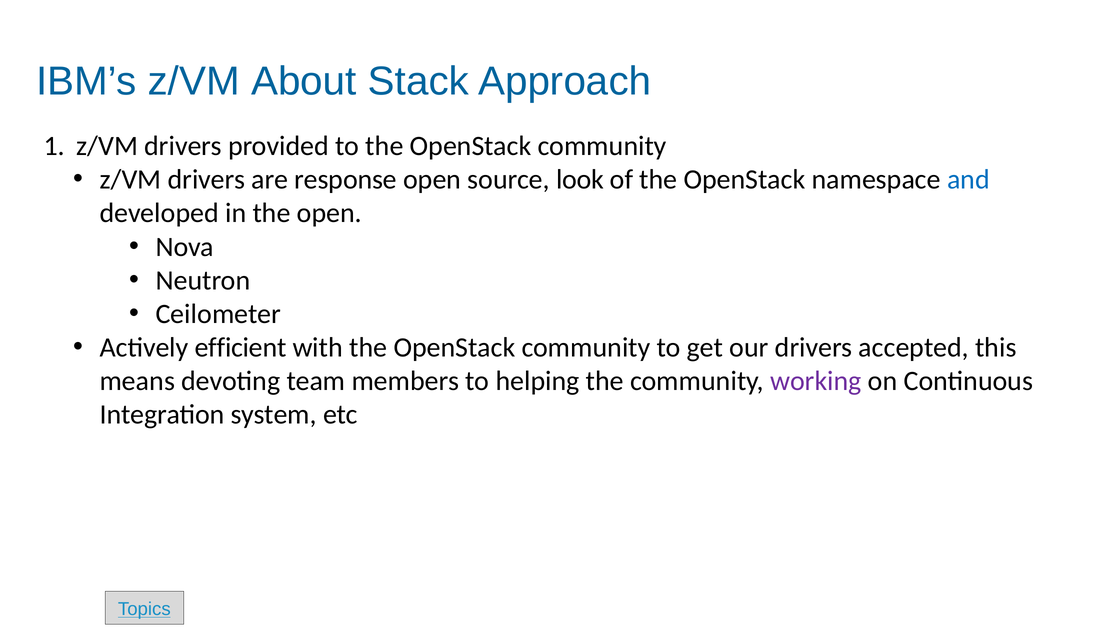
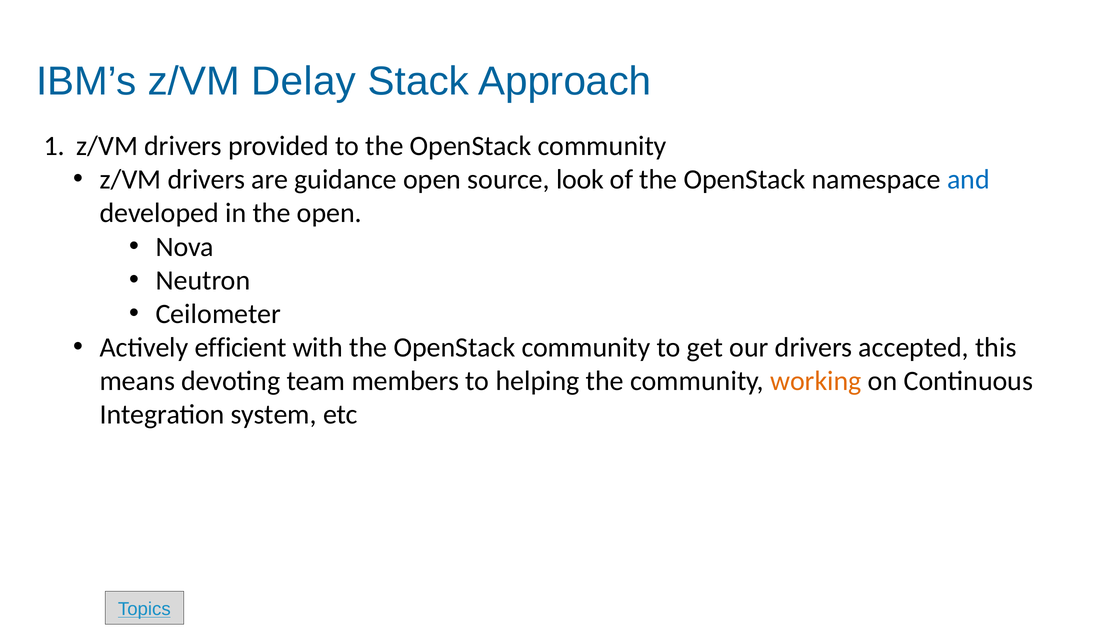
About: About -> Delay (304, 81)
response: response -> guidance (346, 180)
working colour: purple -> orange (816, 381)
